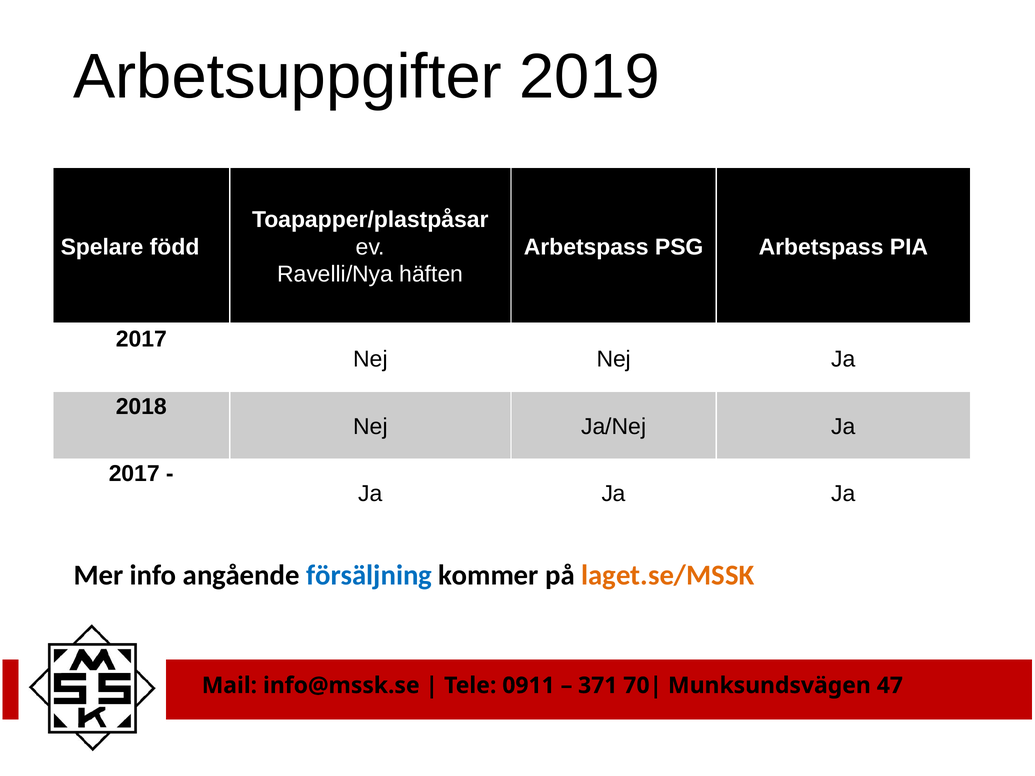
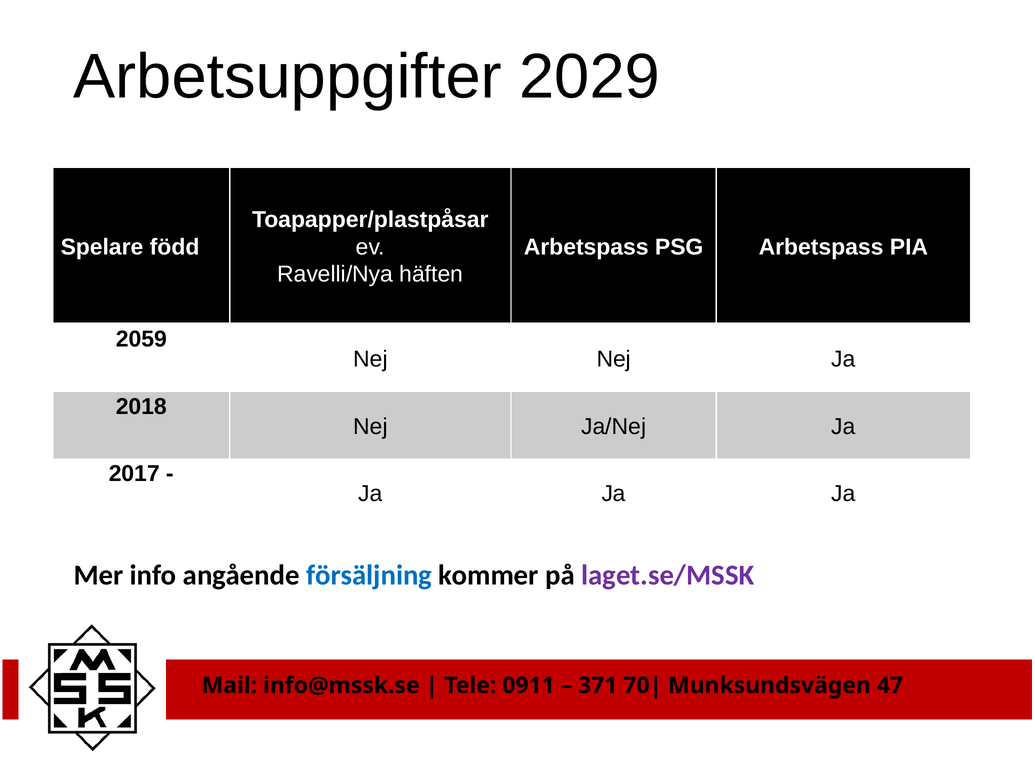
2019: 2019 -> 2029 (590, 77)
2017: 2017 -> 2059 (141, 339)
laget.se/MSSK colour: orange -> purple (668, 575)
